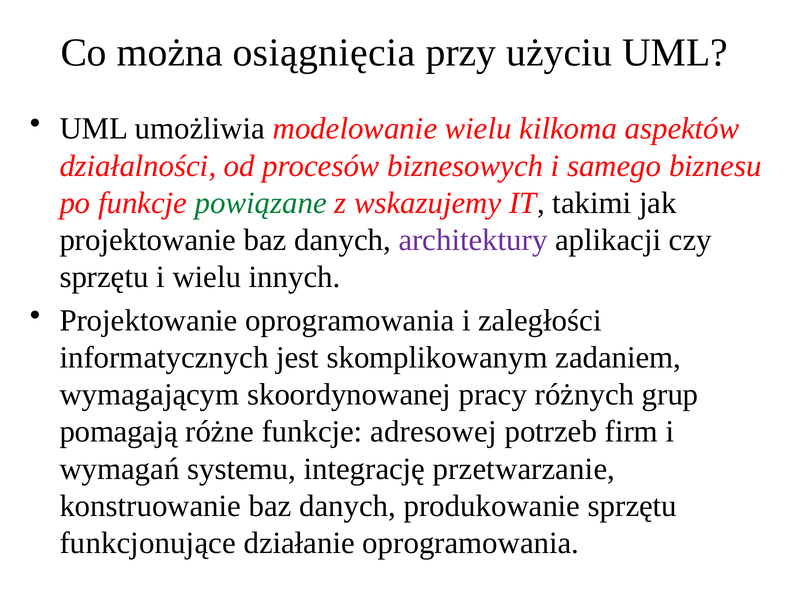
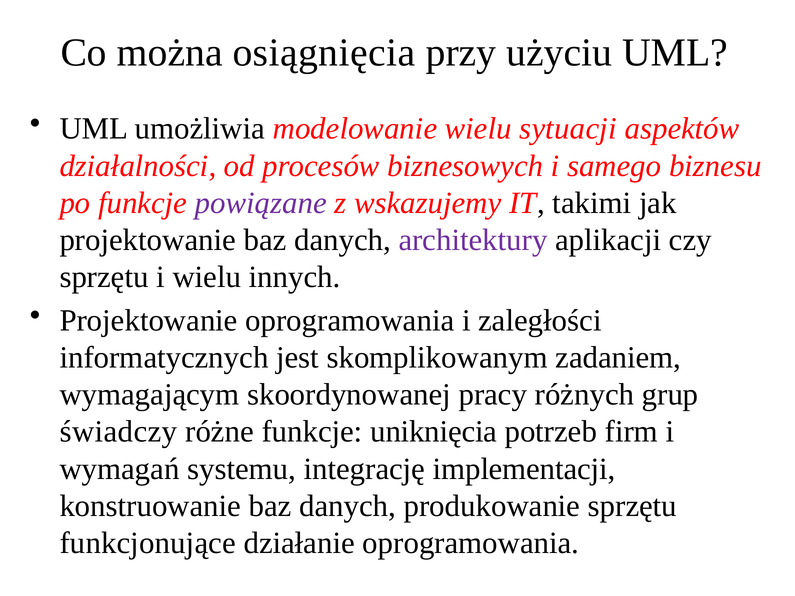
kilkoma: kilkoma -> sytuacji (568, 129)
powiązane colour: green -> purple (261, 203)
pomagają: pomagają -> świadczy (119, 432)
adresowej: adresowej -> uniknięcia (434, 432)
przetwarzanie: przetwarzanie -> implementacji (524, 469)
